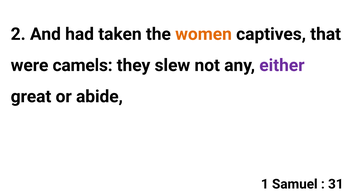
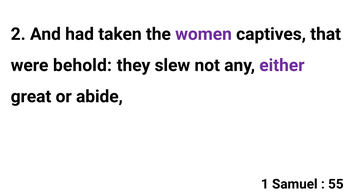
women colour: orange -> purple (204, 34)
camels: camels -> behold (82, 65)
31: 31 -> 55 (336, 184)
